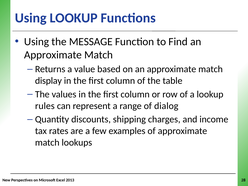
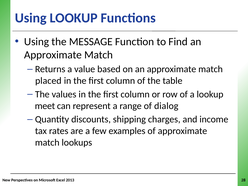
display: display -> placed (48, 81)
rules: rules -> meet (45, 106)
